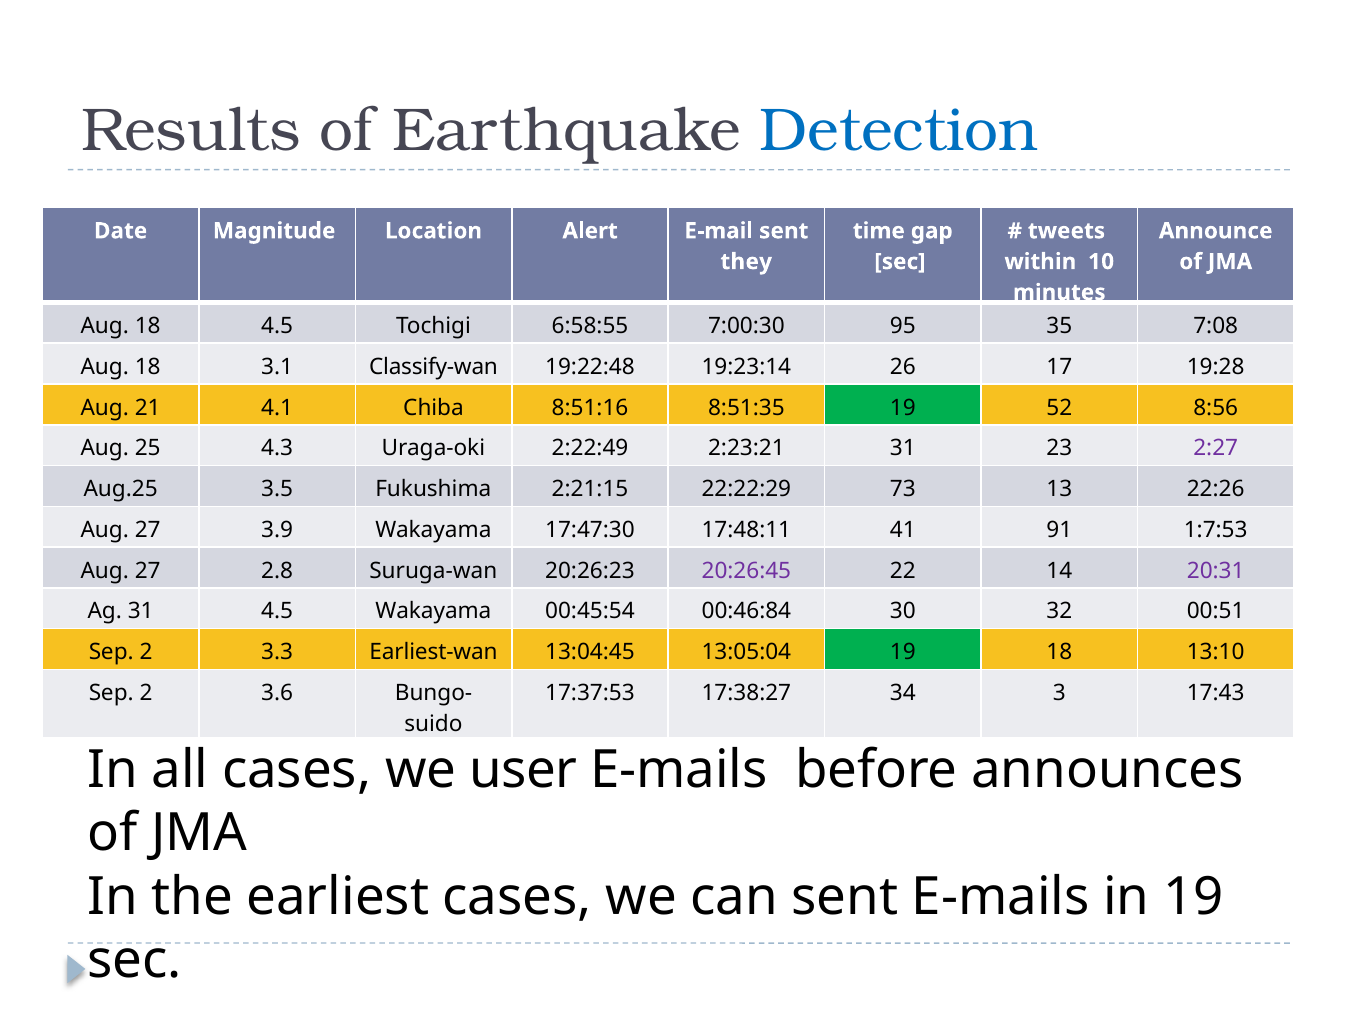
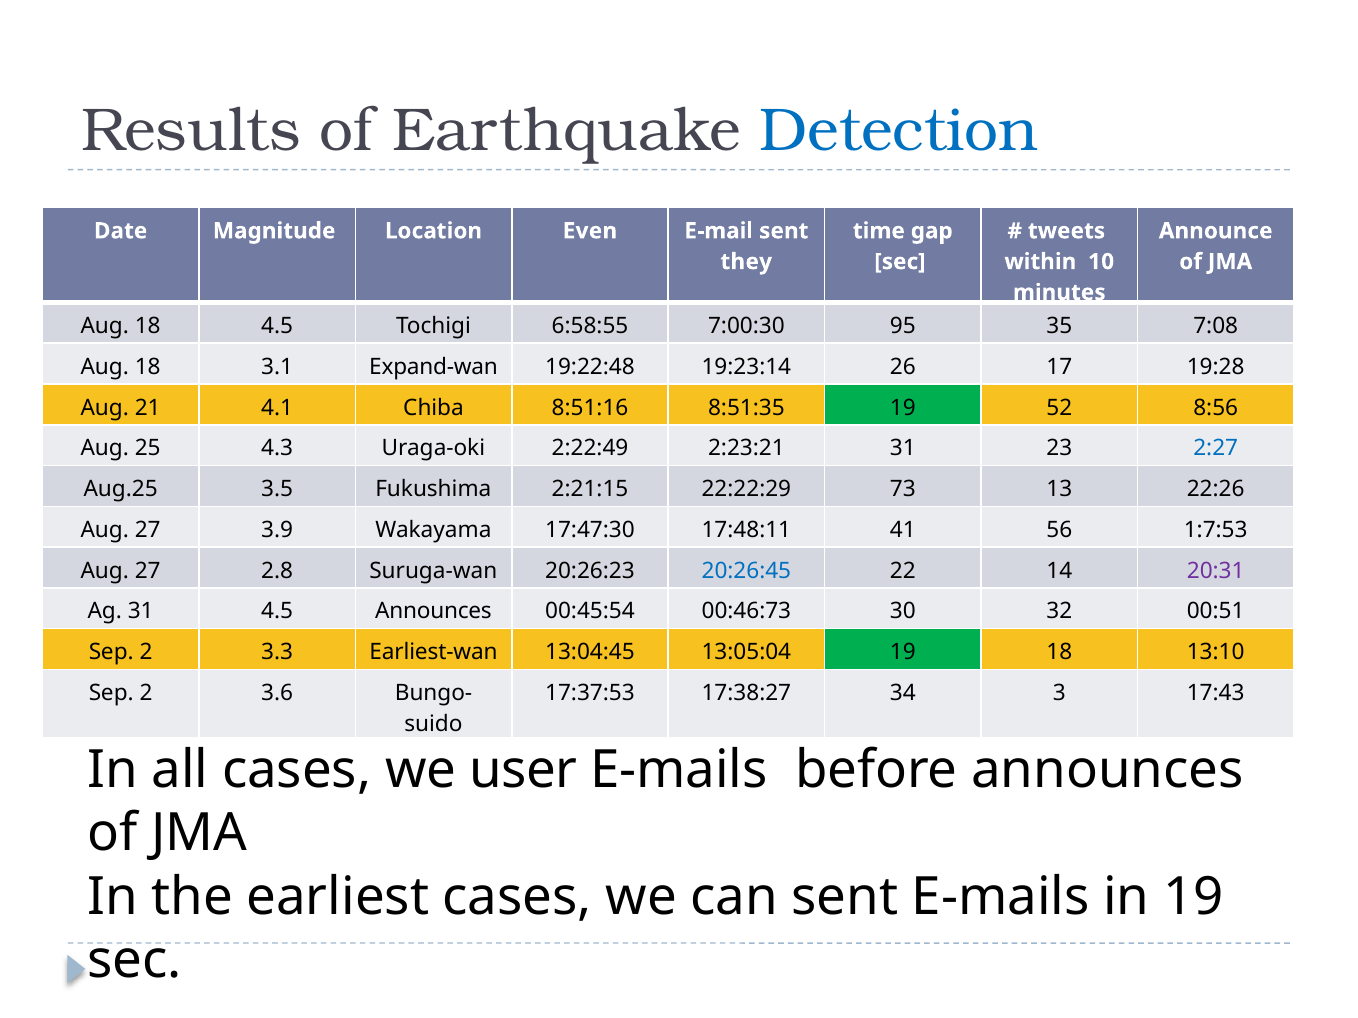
Alert: Alert -> Even (590, 231)
Classify-wan: Classify-wan -> Expand-wan (434, 367)
2:27 colour: purple -> blue (1216, 449)
91: 91 -> 56 (1059, 530)
20:26:45 colour: purple -> blue (746, 571)
4.5 Wakayama: Wakayama -> Announces (433, 612)
00:46:84: 00:46:84 -> 00:46:73 (746, 612)
